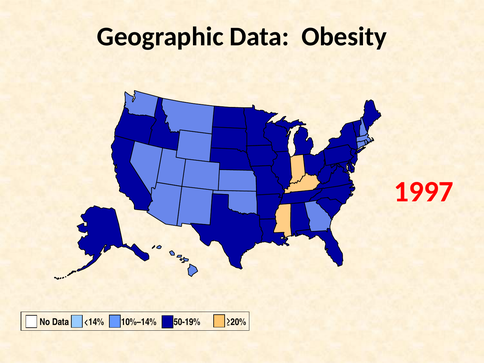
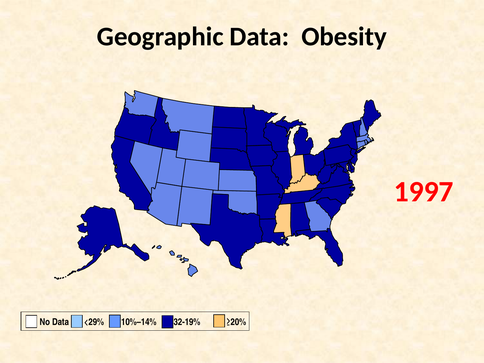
<14%: <14% -> <29% (94, 322)
50-19%: 50-19% -> 32-19% (187, 322)
